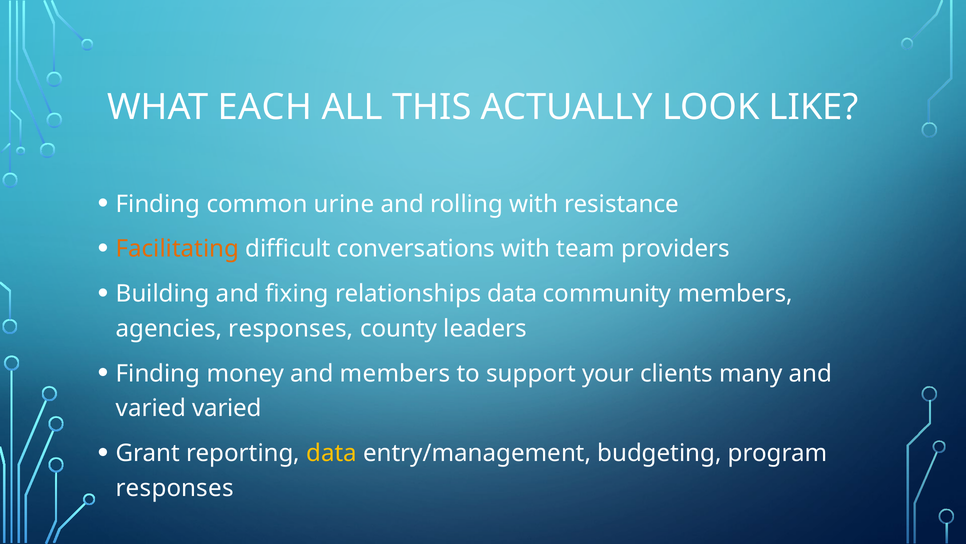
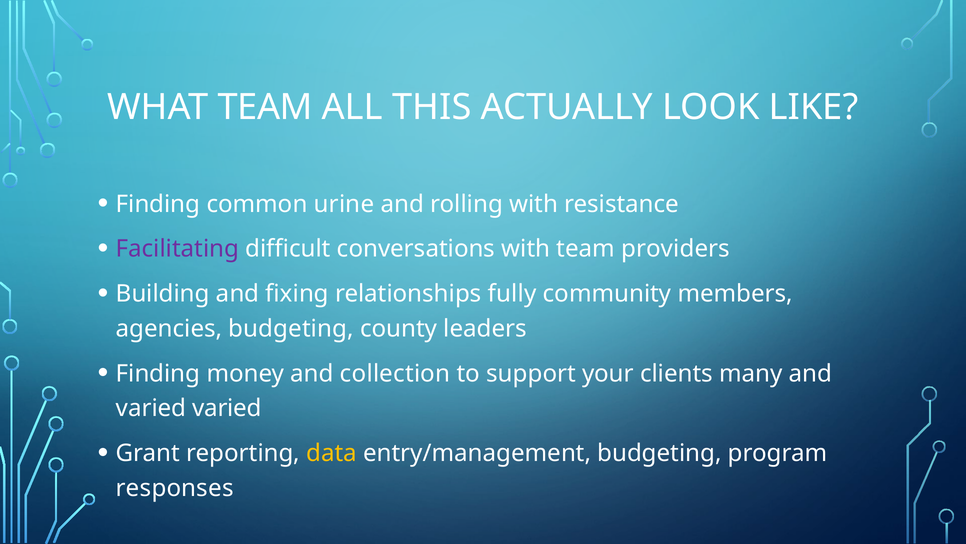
WHAT EACH: EACH -> TEAM (265, 107)
Facilitating colour: orange -> purple (177, 249)
relationships data: data -> fully (512, 294)
agencies responses: responses -> budgeting (291, 328)
and members: members -> collection (395, 373)
